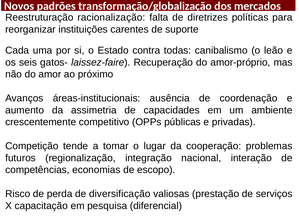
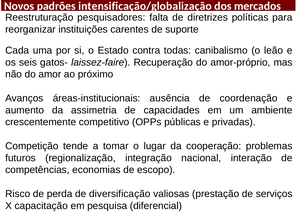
transformação/globalização: transformação/globalização -> intensificação/globalização (145, 6)
racionalização: racionalização -> pesquisadores (111, 17)
